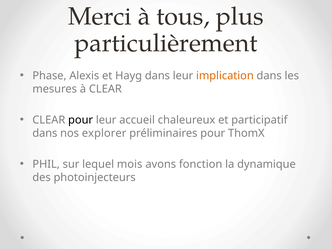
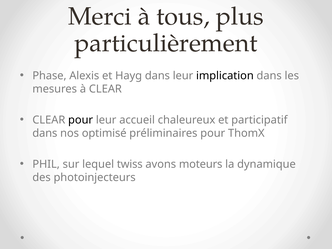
implication colour: orange -> black (225, 76)
explorer: explorer -> optimisé (104, 133)
mois: mois -> twiss (130, 164)
fonction: fonction -> moteurs (201, 164)
